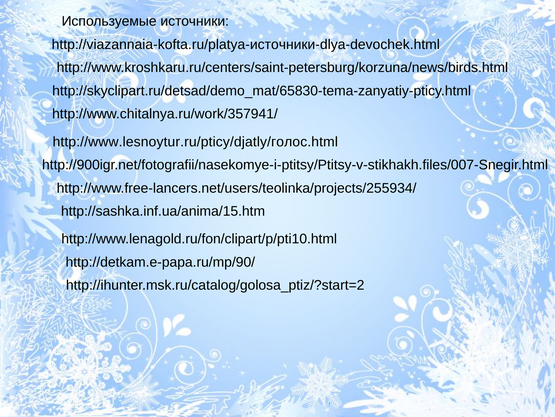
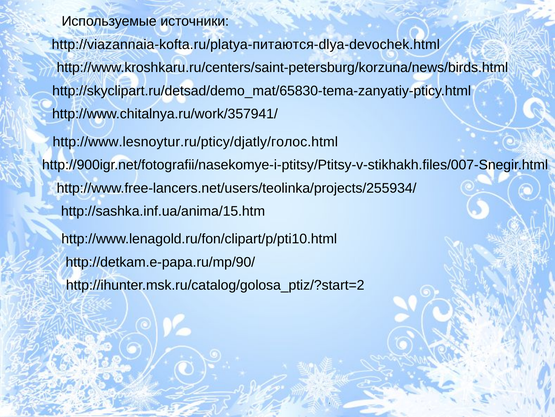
http://viazannaia-kofta.ru/platya-источники-dlya-devochek.html: http://viazannaia-kofta.ru/platya-источники-dlya-devochek.html -> http://viazannaia-kofta.ru/platya-питаются-dlya-devochek.html (246, 44)
